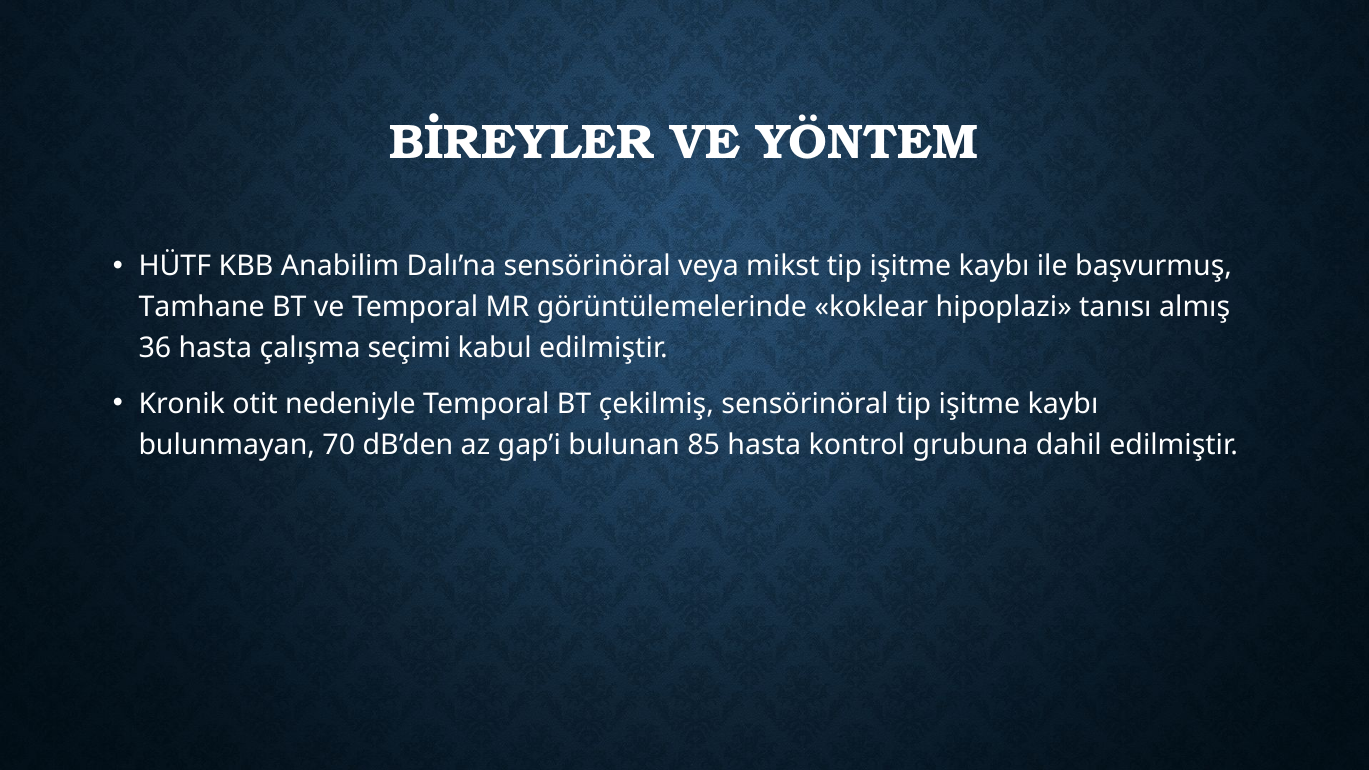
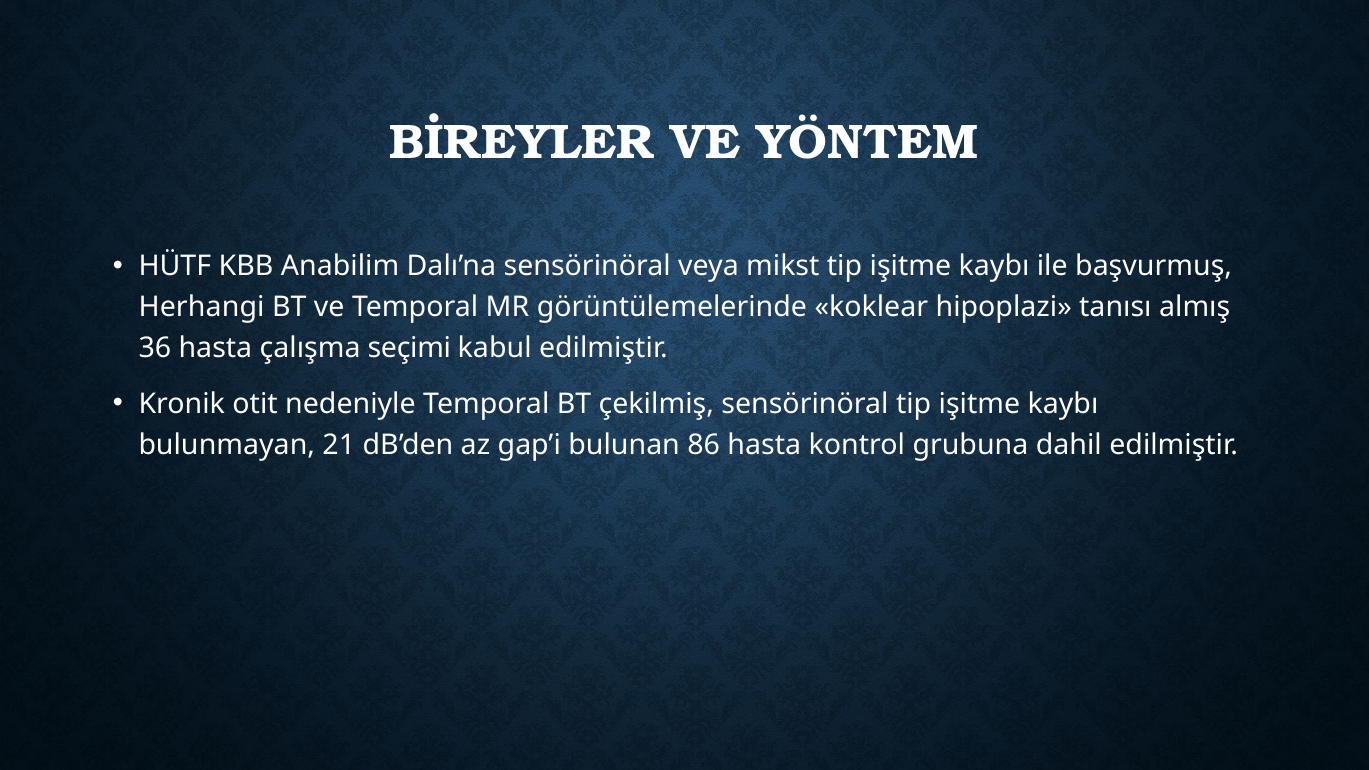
Tamhane: Tamhane -> Herhangi (202, 307)
70: 70 -> 21 (339, 445)
85: 85 -> 86 (704, 445)
